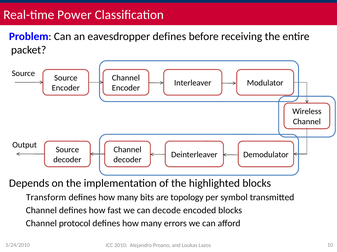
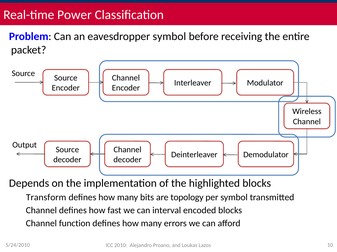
eavesdropper defines: defines -> symbol (169, 37)
decode: decode -> interval (167, 211)
protocol: protocol -> function (75, 224)
